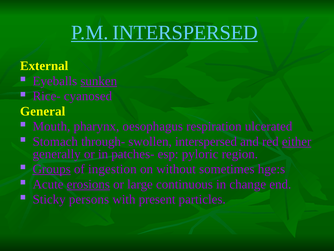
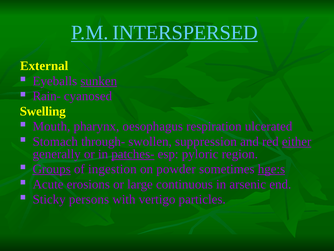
Rice-: Rice- -> Rain- (47, 96)
General: General -> Swelling (43, 111)
swollen interspersed: interspersed -> suppression (206, 141)
patches- underline: none -> present (133, 154)
without: without -> powder (176, 169)
hge:s underline: none -> present (271, 169)
erosions underline: present -> none (88, 184)
change: change -> arsenic (248, 184)
present: present -> vertigo (157, 199)
